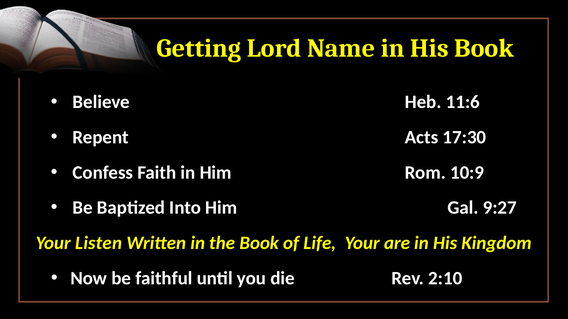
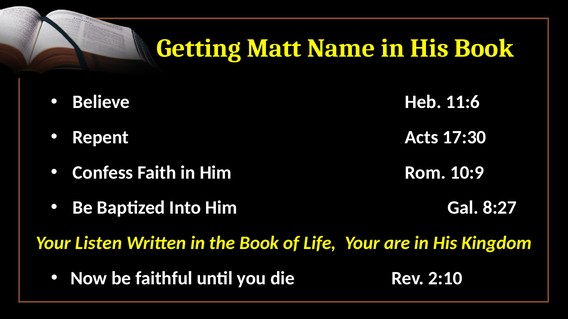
Lord: Lord -> Matt (274, 48)
9:27: 9:27 -> 8:27 (500, 208)
